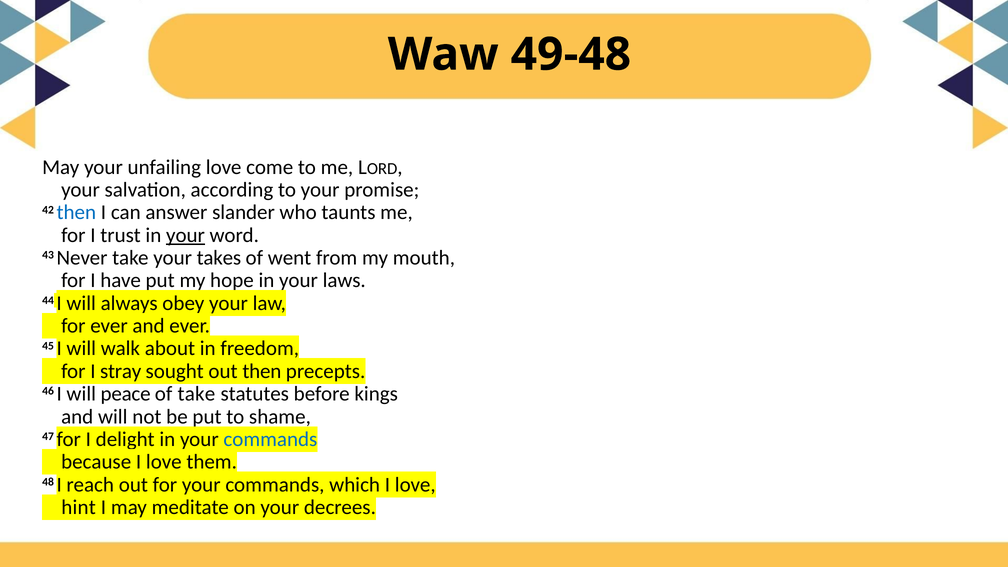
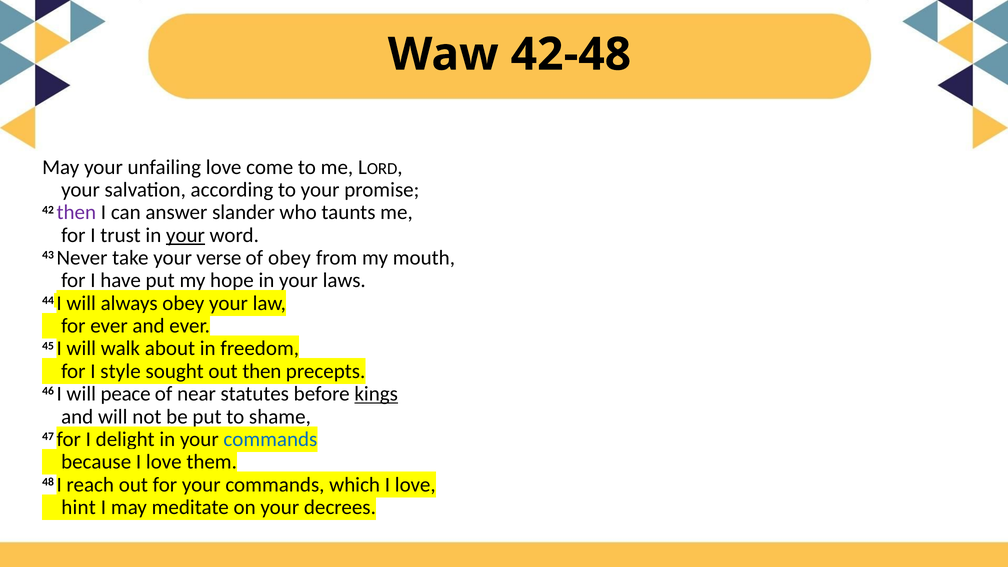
49-48: 49-48 -> 42-48 (571, 54)
then colour: blue -> purple (76, 212)
takes: takes -> verse (219, 258)
of went: went -> obey (289, 258)
stray: stray -> style (121, 371)
of take: take -> near (197, 394)
kings underline: none -> present (376, 394)
